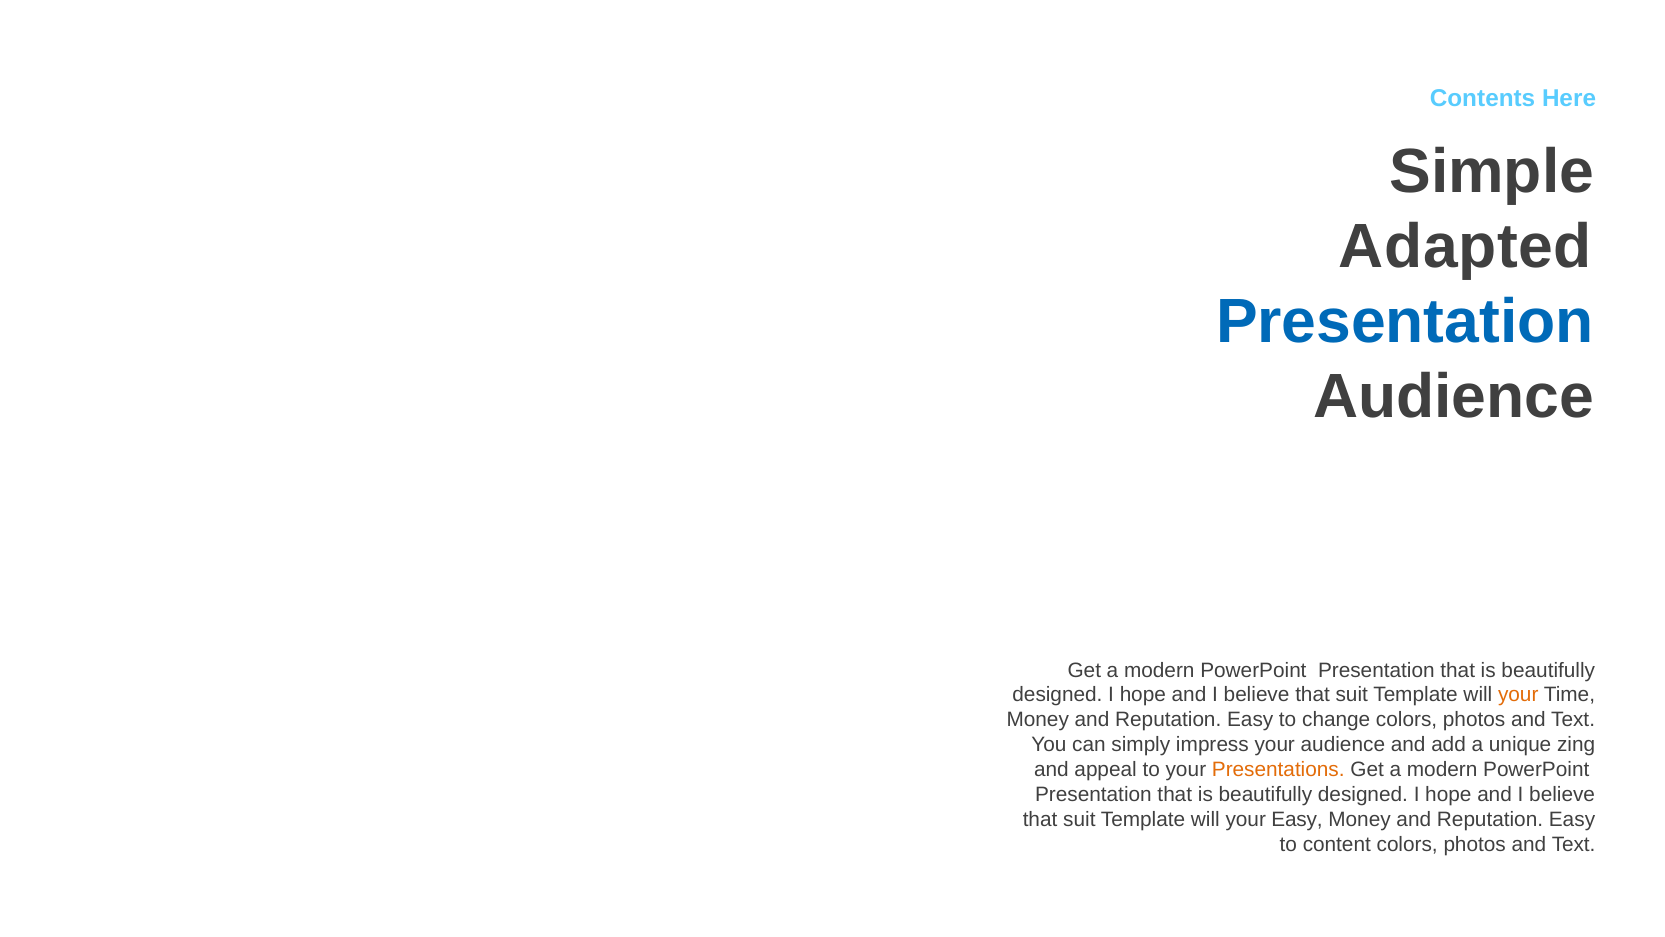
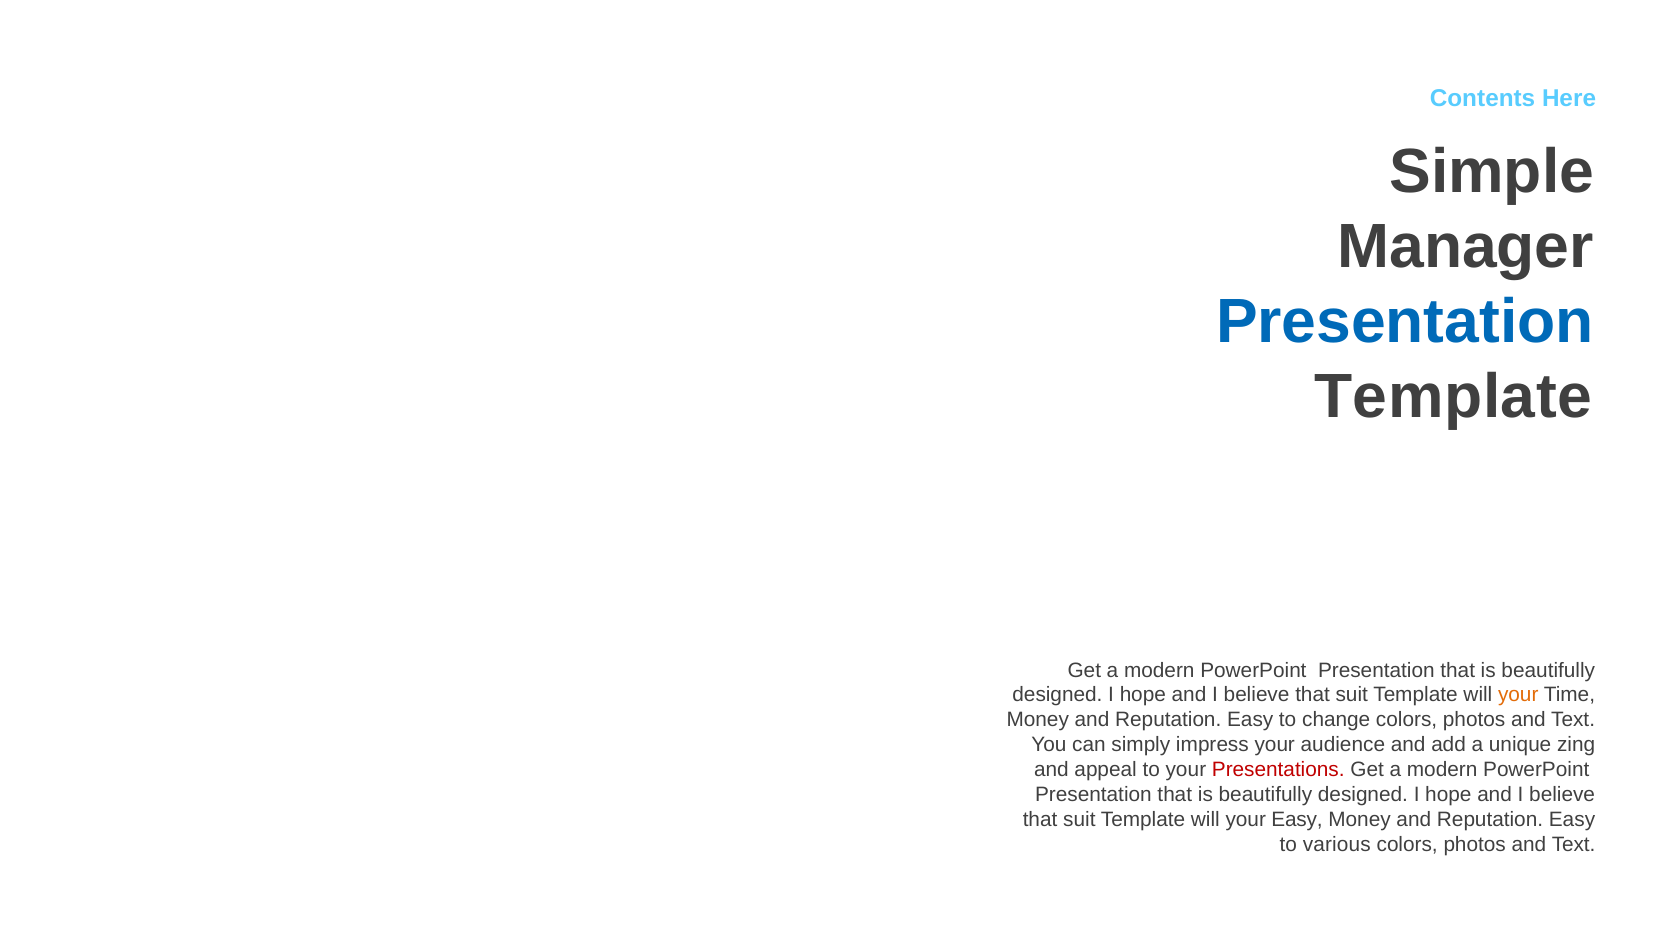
Adapted: Adapted -> Manager (1466, 247)
Audience: Audience -> Template (1453, 397)
Presentations colour: orange -> red (1278, 770)
content: content -> various (1337, 845)
